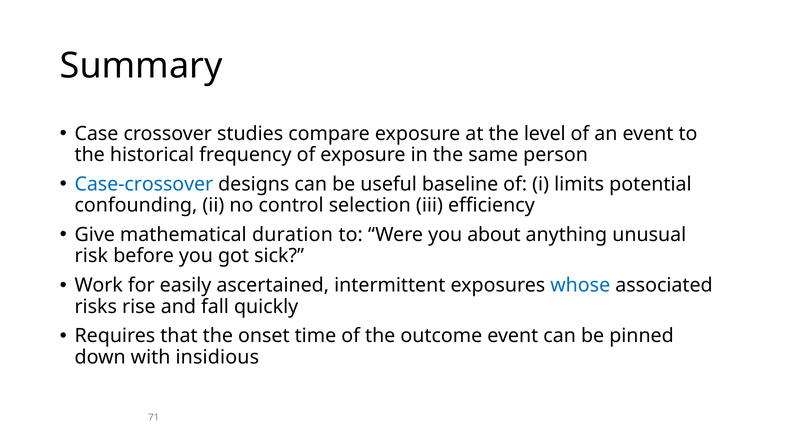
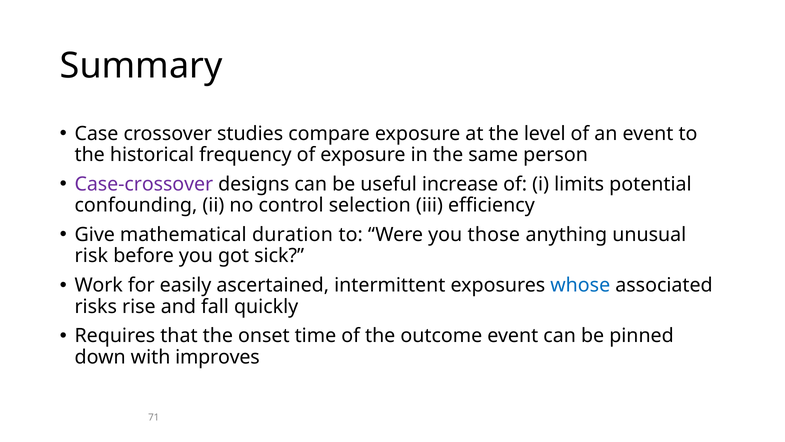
Case-crossover colour: blue -> purple (144, 184)
baseline: baseline -> increase (460, 184)
about: about -> those (494, 235)
insidious: insidious -> improves (217, 357)
